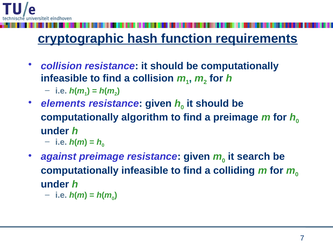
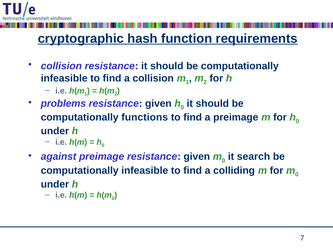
elements: elements -> problems (63, 104)
algorithm: algorithm -> functions (145, 118)
